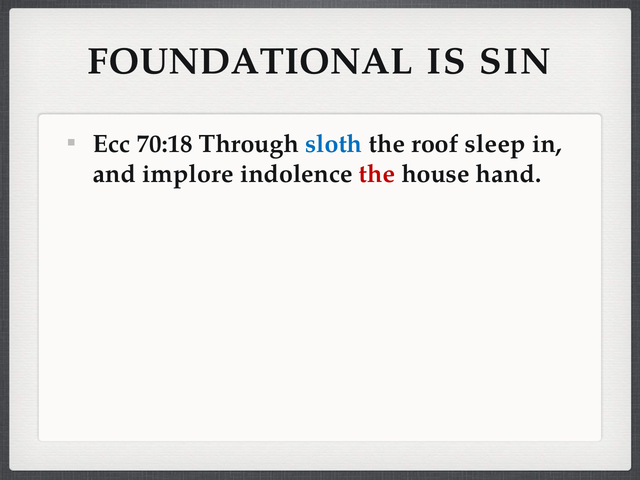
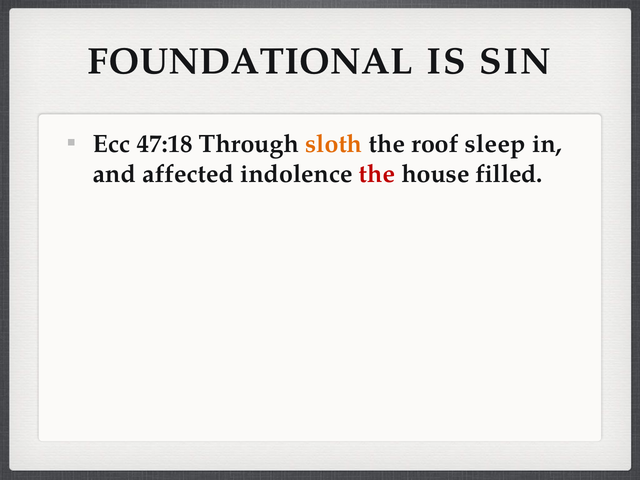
70:18: 70:18 -> 47:18 (165, 144)
sloth colour: blue -> orange (334, 144)
implore: implore -> affected (188, 174)
hand: hand -> filled (509, 174)
